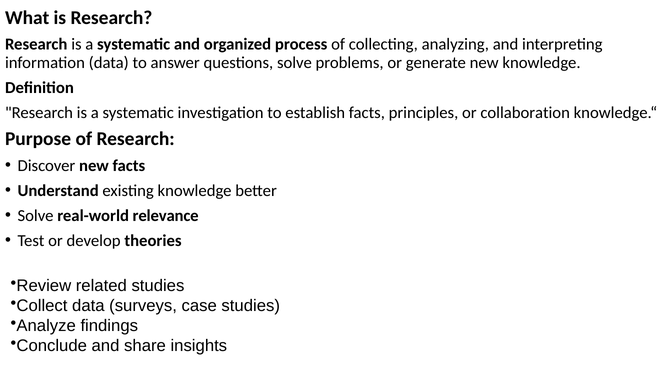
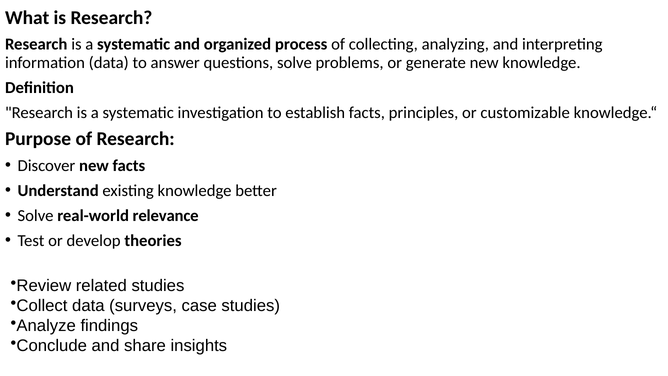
collaboration: collaboration -> customizable (525, 112)
